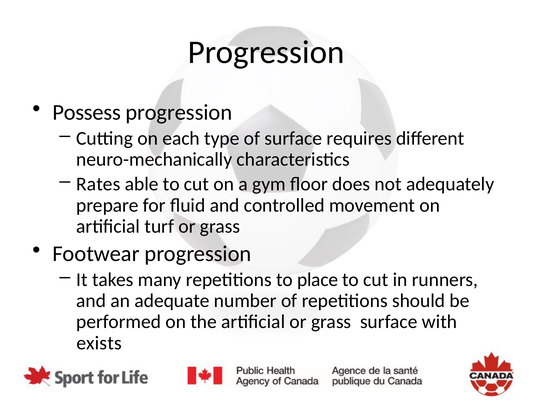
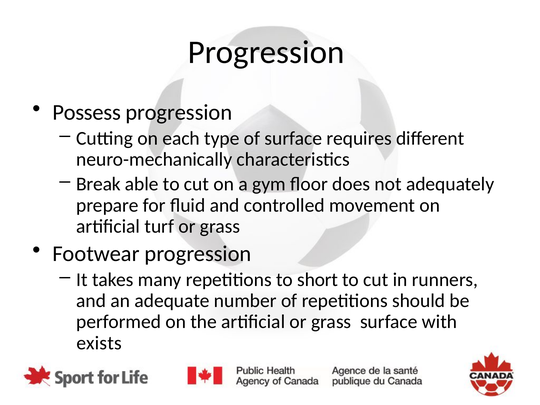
Rates: Rates -> Break (98, 184)
place: place -> short (318, 280)
